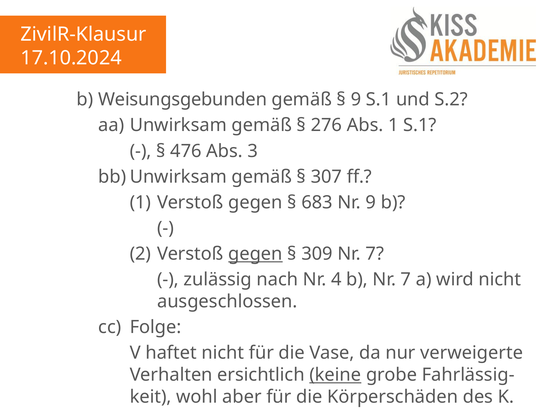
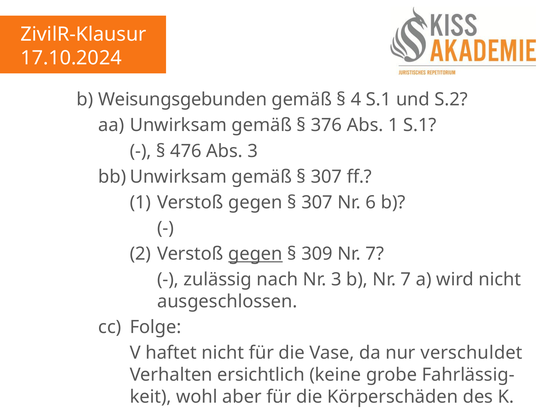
9: 9 -> 4 (356, 100)
276: 276 -> 376 (326, 125)
683: 683 -> 307 (317, 202)
Nr 9: 9 -> 6 (371, 202)
Nr 4: 4 -> 3 (336, 280)
verweigerte: verweigerte -> verschuldet (472, 353)
keine underline: present -> none (335, 375)
